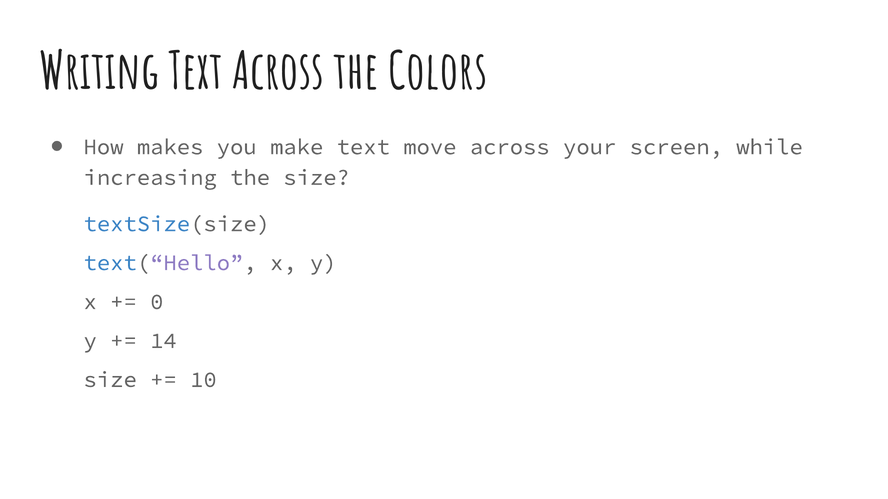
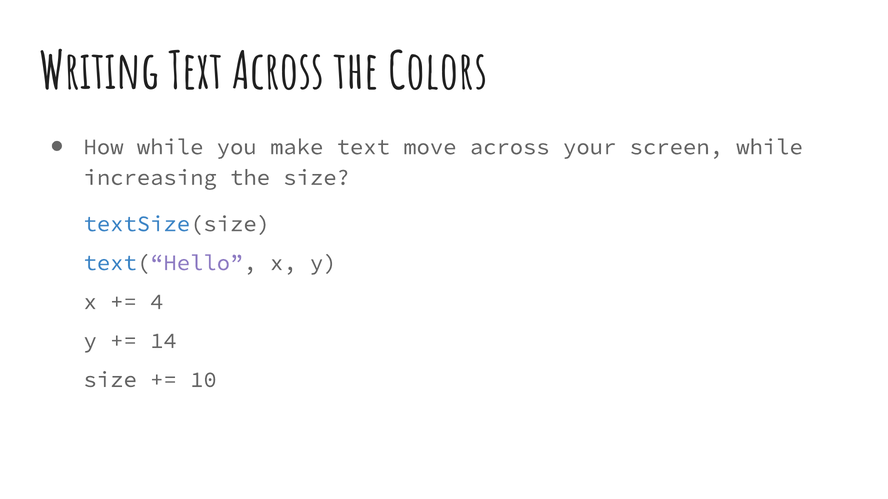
How makes: makes -> while (170, 147)
0: 0 -> 4 (157, 302)
